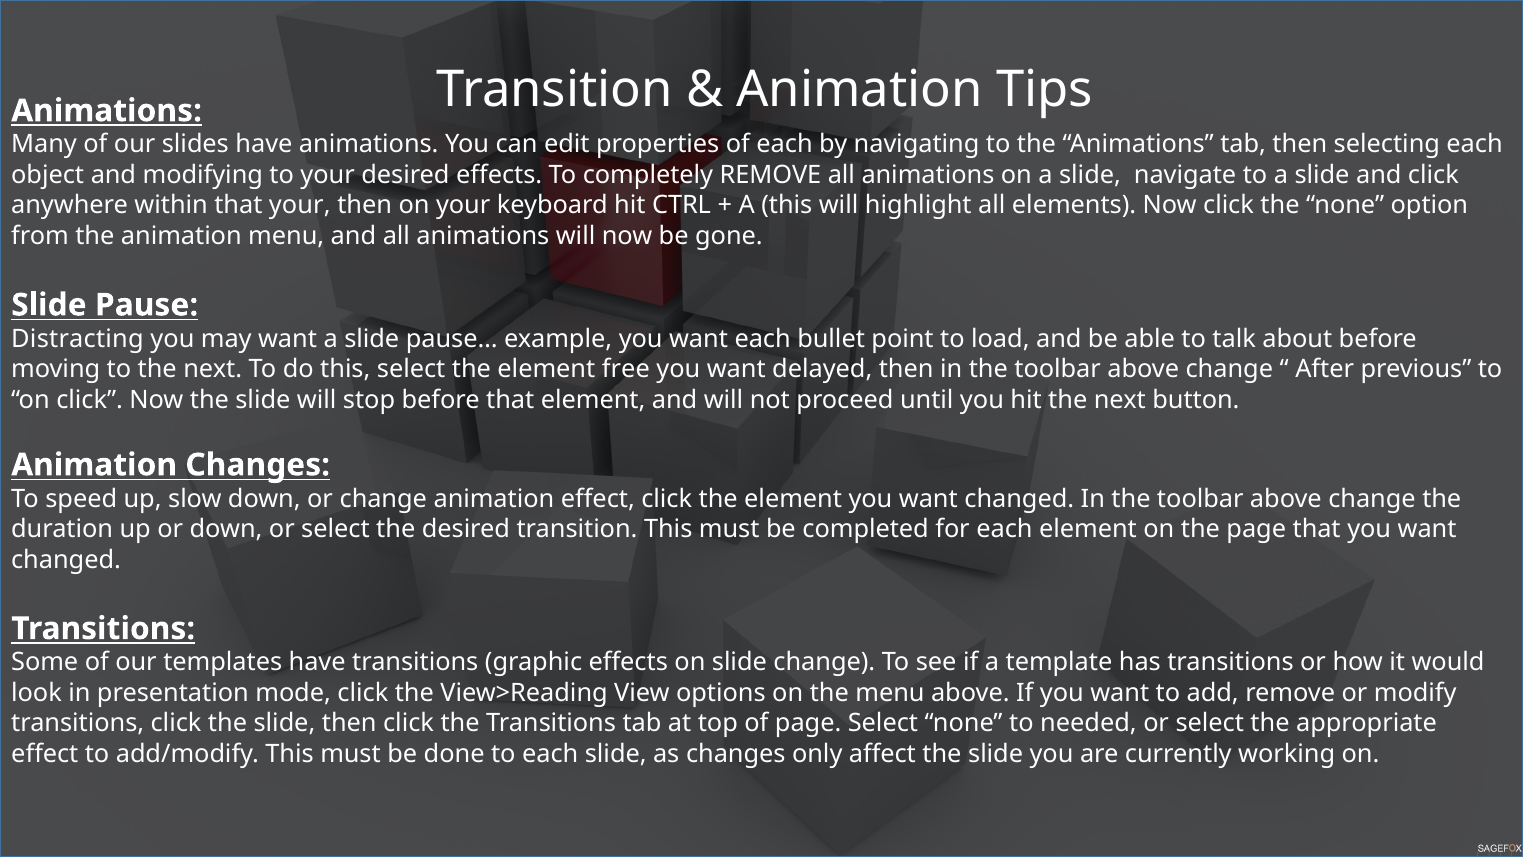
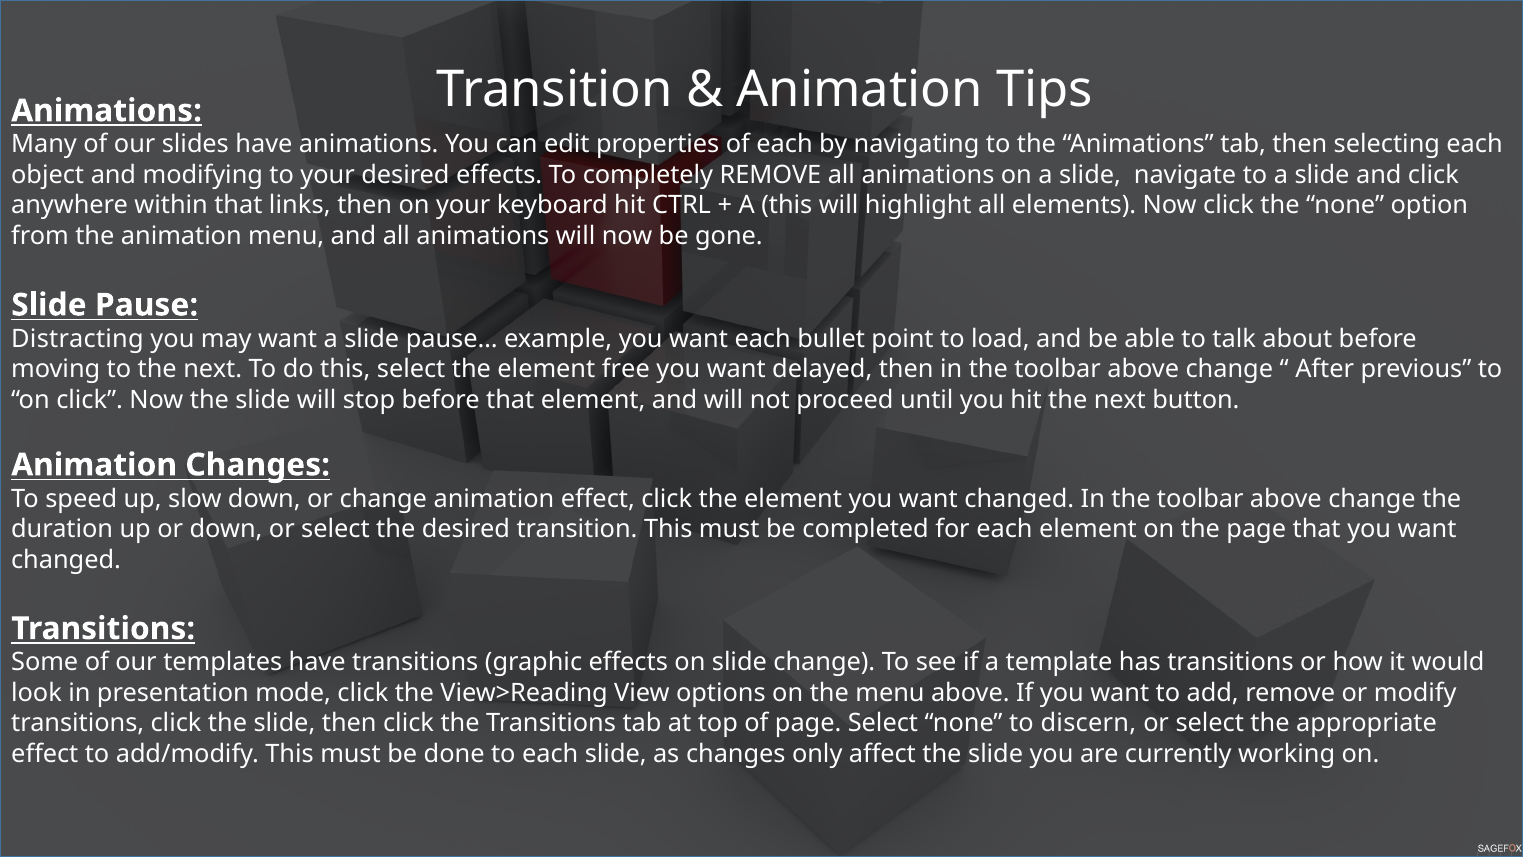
that your: your -> links (300, 205)
needed: needed -> discern (1088, 723)
